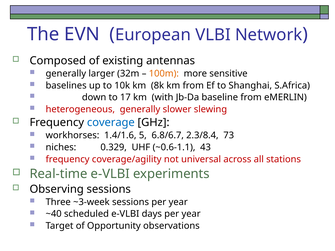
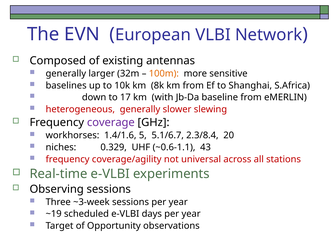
coverage colour: blue -> purple (111, 123)
6.8/6.7: 6.8/6.7 -> 5.1/6.7 (168, 136)
73: 73 -> 20 (229, 136)
~40: ~40 -> ~19 (54, 214)
